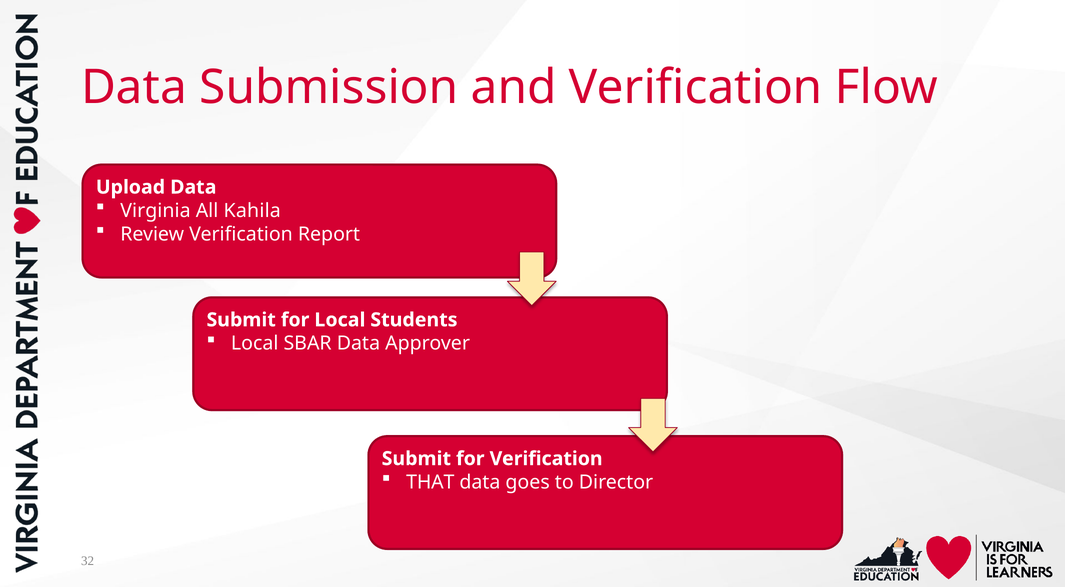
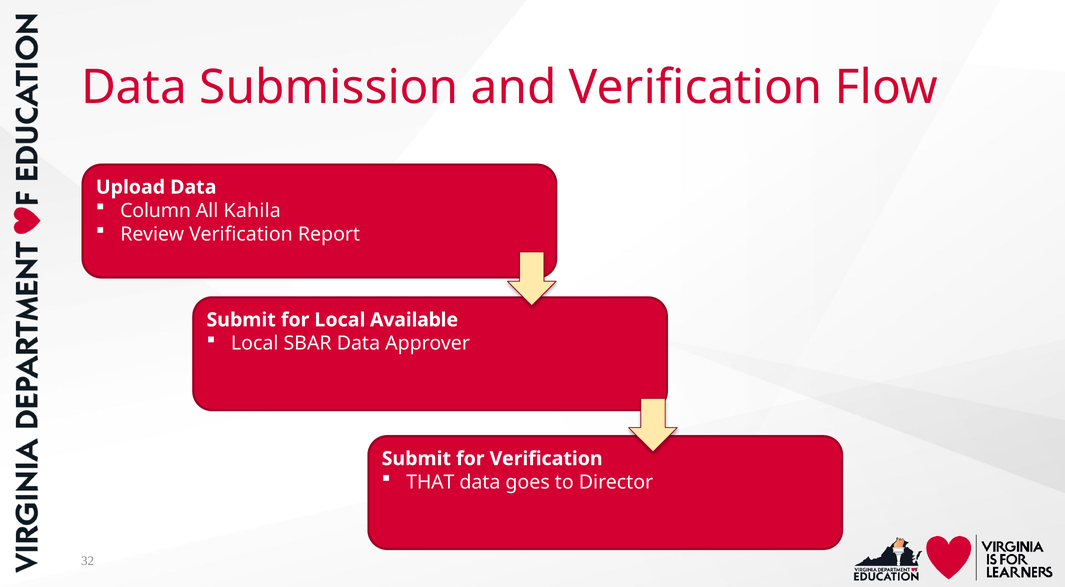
Virginia: Virginia -> Column (156, 211)
Students: Students -> Available (414, 320)
